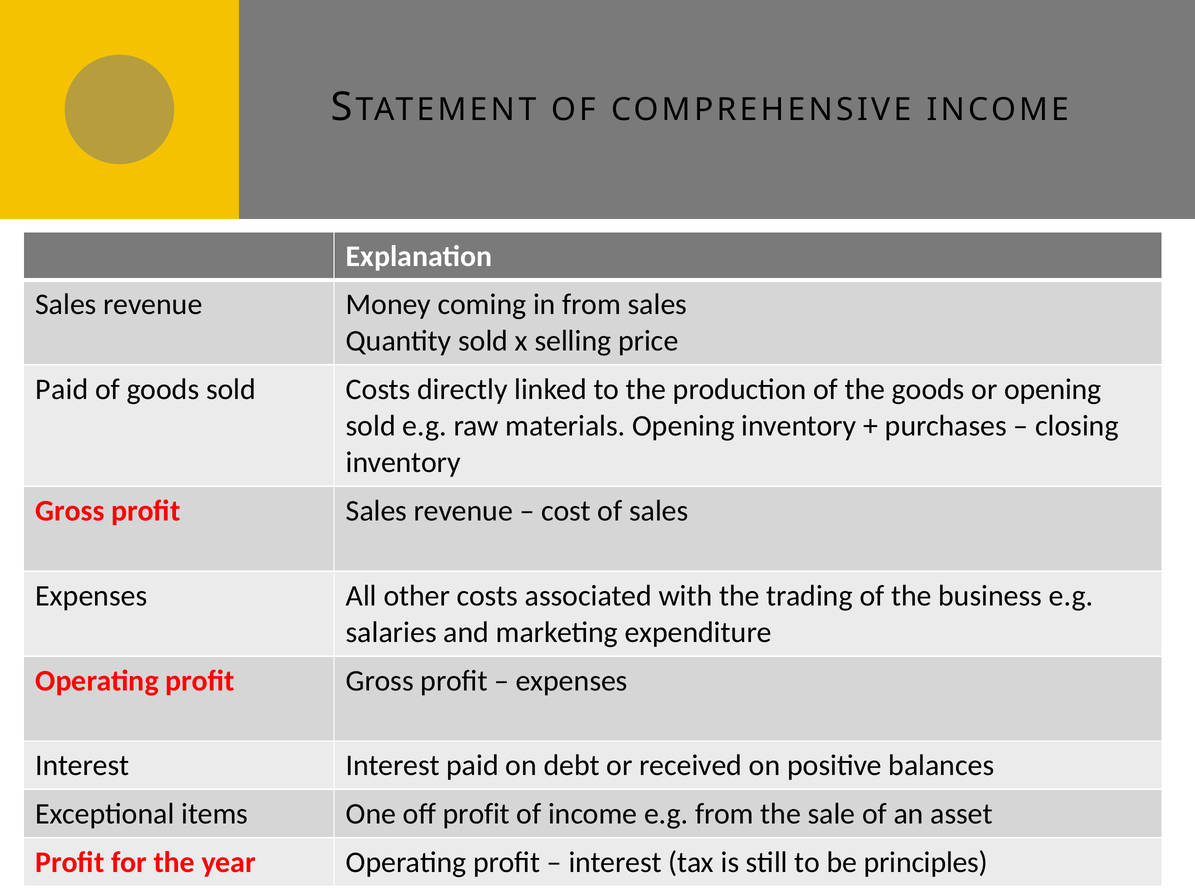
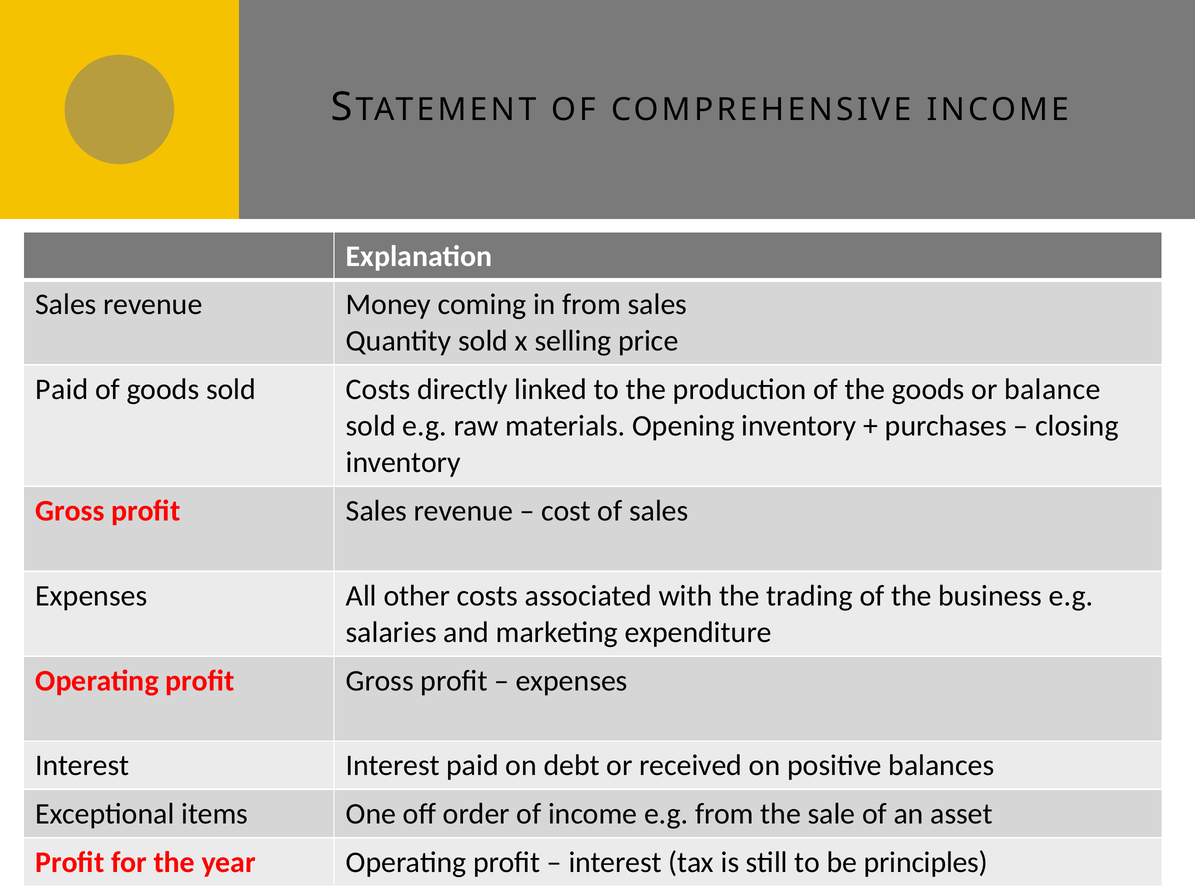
or opening: opening -> balance (1052, 390)
off profit: profit -> order (476, 814)
